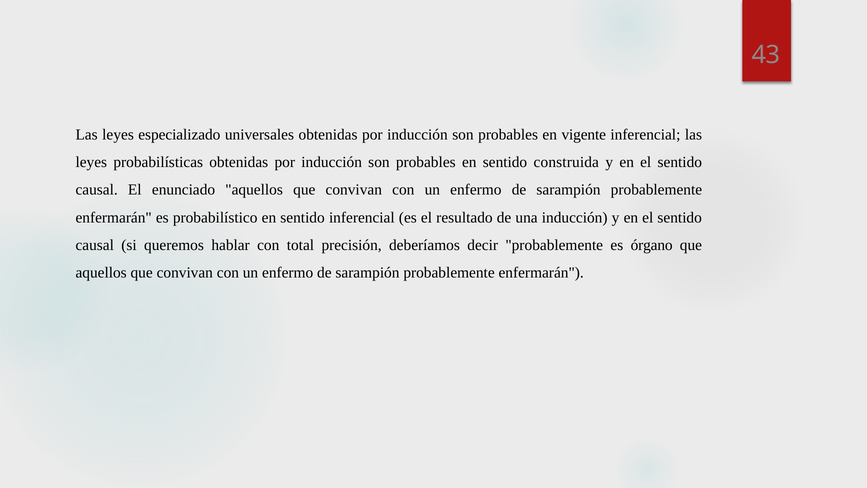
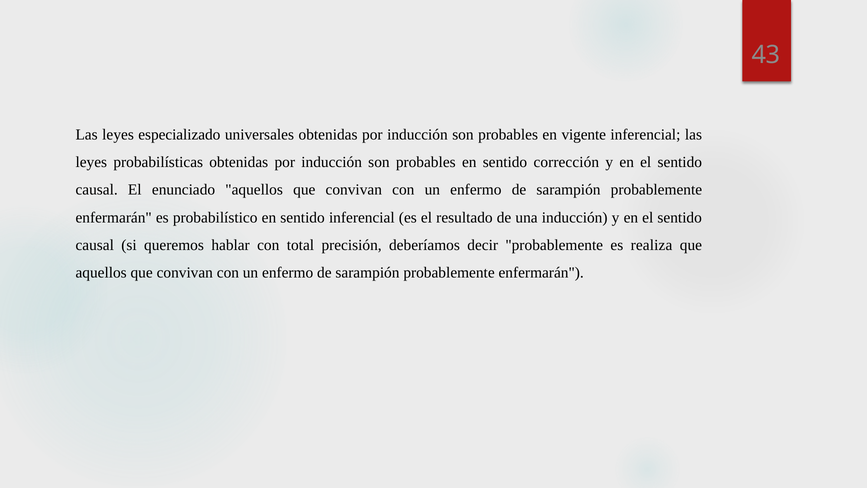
construida: construida -> corrección (566, 162)
órgano: órgano -> realiza (651, 245)
